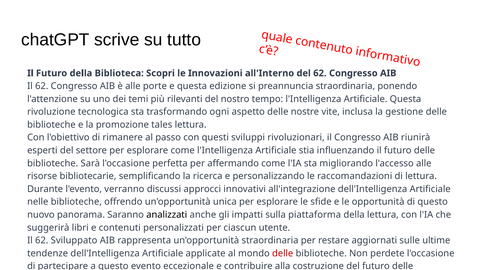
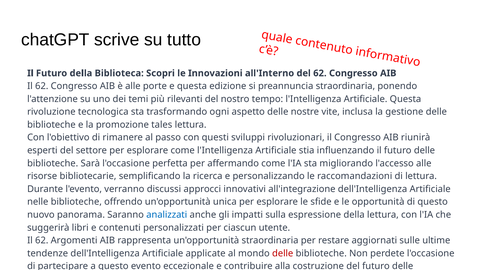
analizzati colour: black -> blue (167, 215)
piattaforma: piattaforma -> espressione (315, 215)
Sviluppato: Sviluppato -> Argomenti (74, 241)
